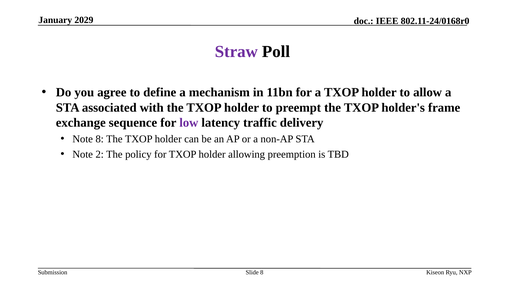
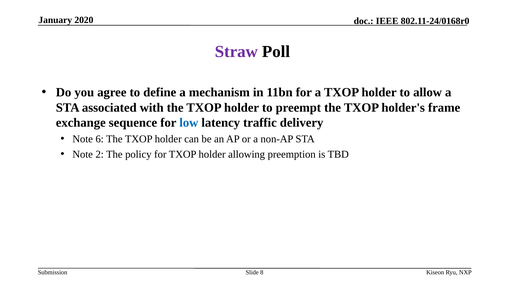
2029: 2029 -> 2020 (84, 20)
low colour: purple -> blue (189, 123)
Note 8: 8 -> 6 (100, 139)
